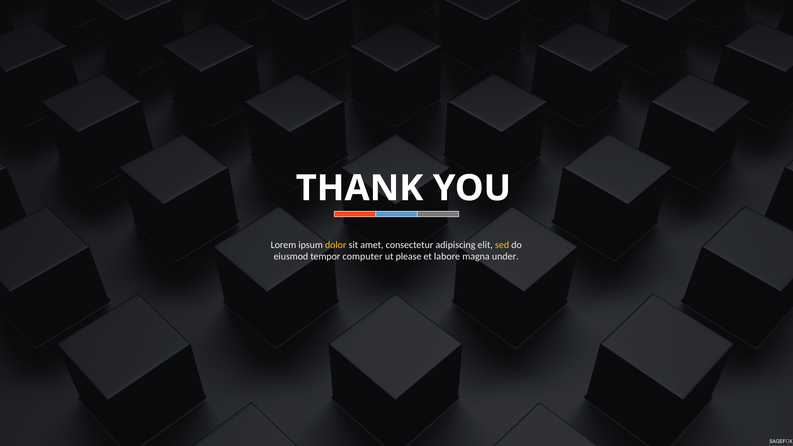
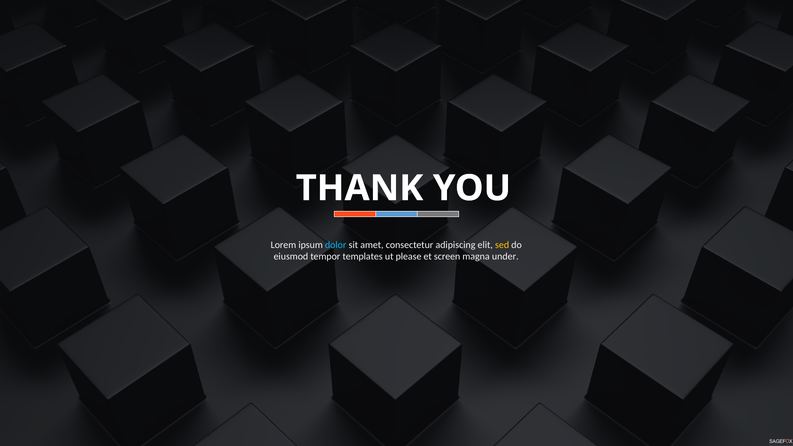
dolor colour: yellow -> light blue (336, 245)
computer: computer -> templates (363, 257)
labore: labore -> screen (447, 257)
